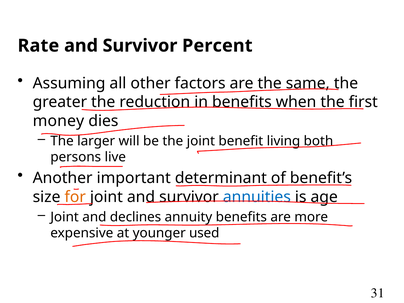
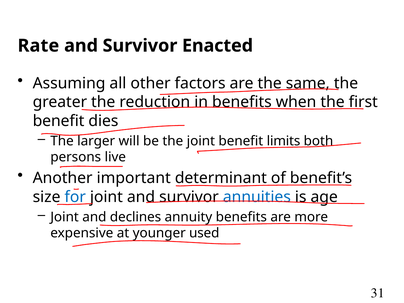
Percent: Percent -> Enacted (217, 46)
money: money -> benefit (59, 121)
living: living -> limits (284, 141)
for colour: orange -> blue (75, 197)
